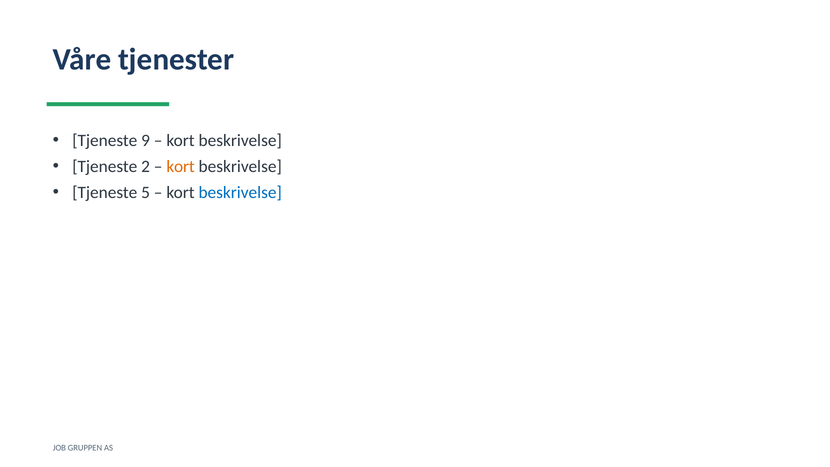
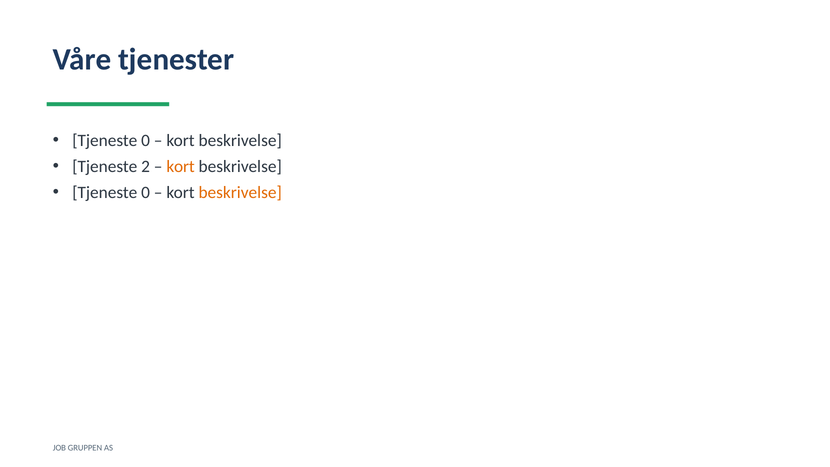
9: 9 -> 0 (146, 141)
5: 5 -> 0 (146, 192)
beskrivelse colour: blue -> orange (240, 192)
